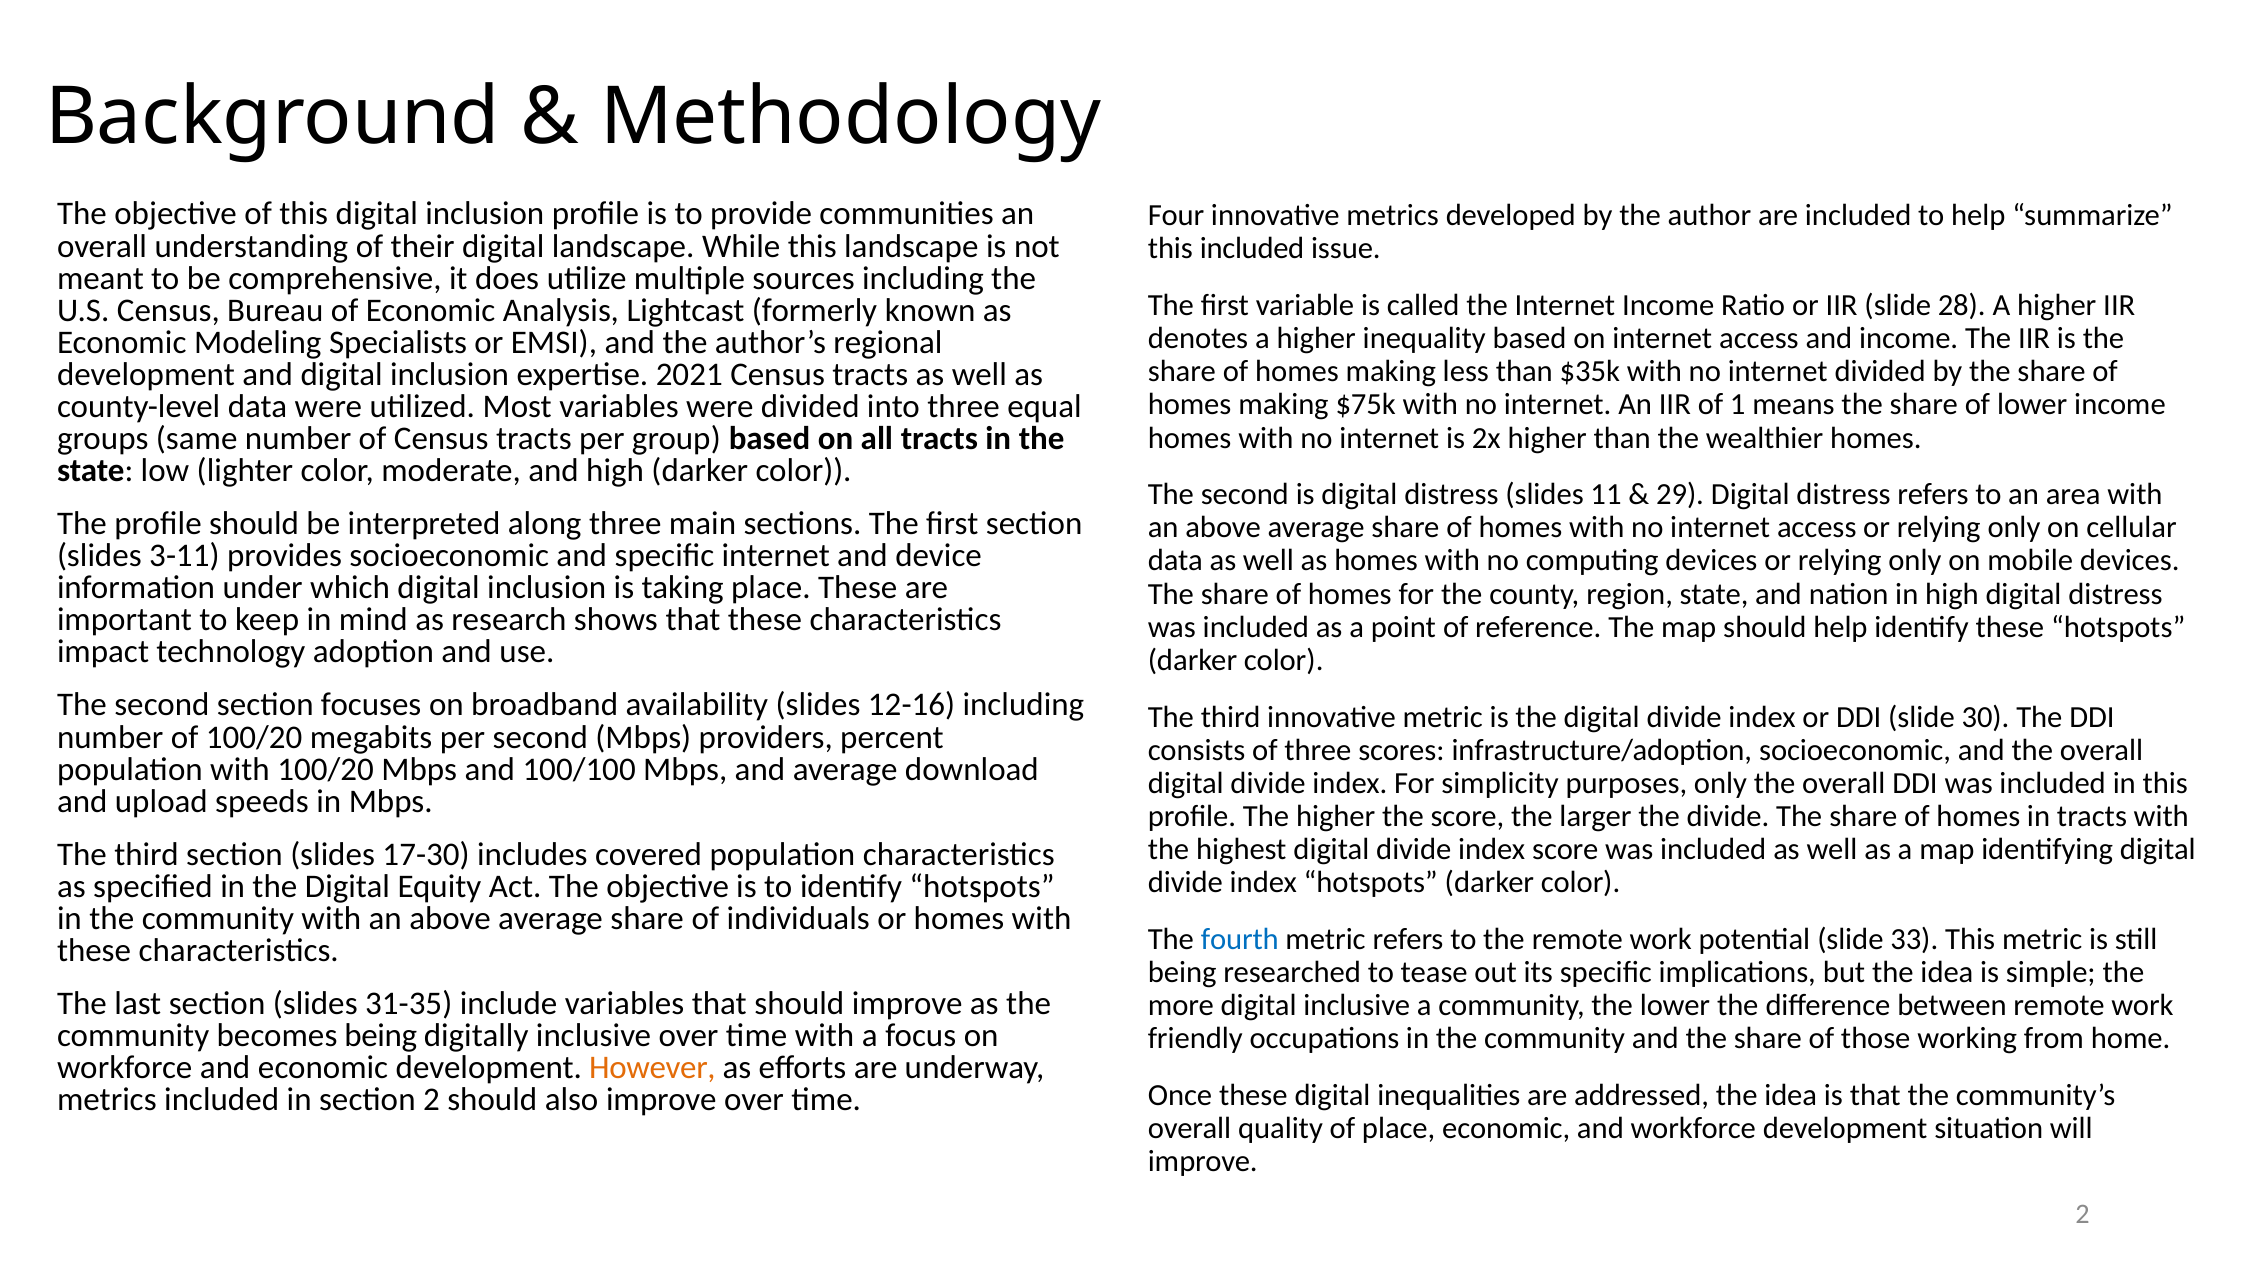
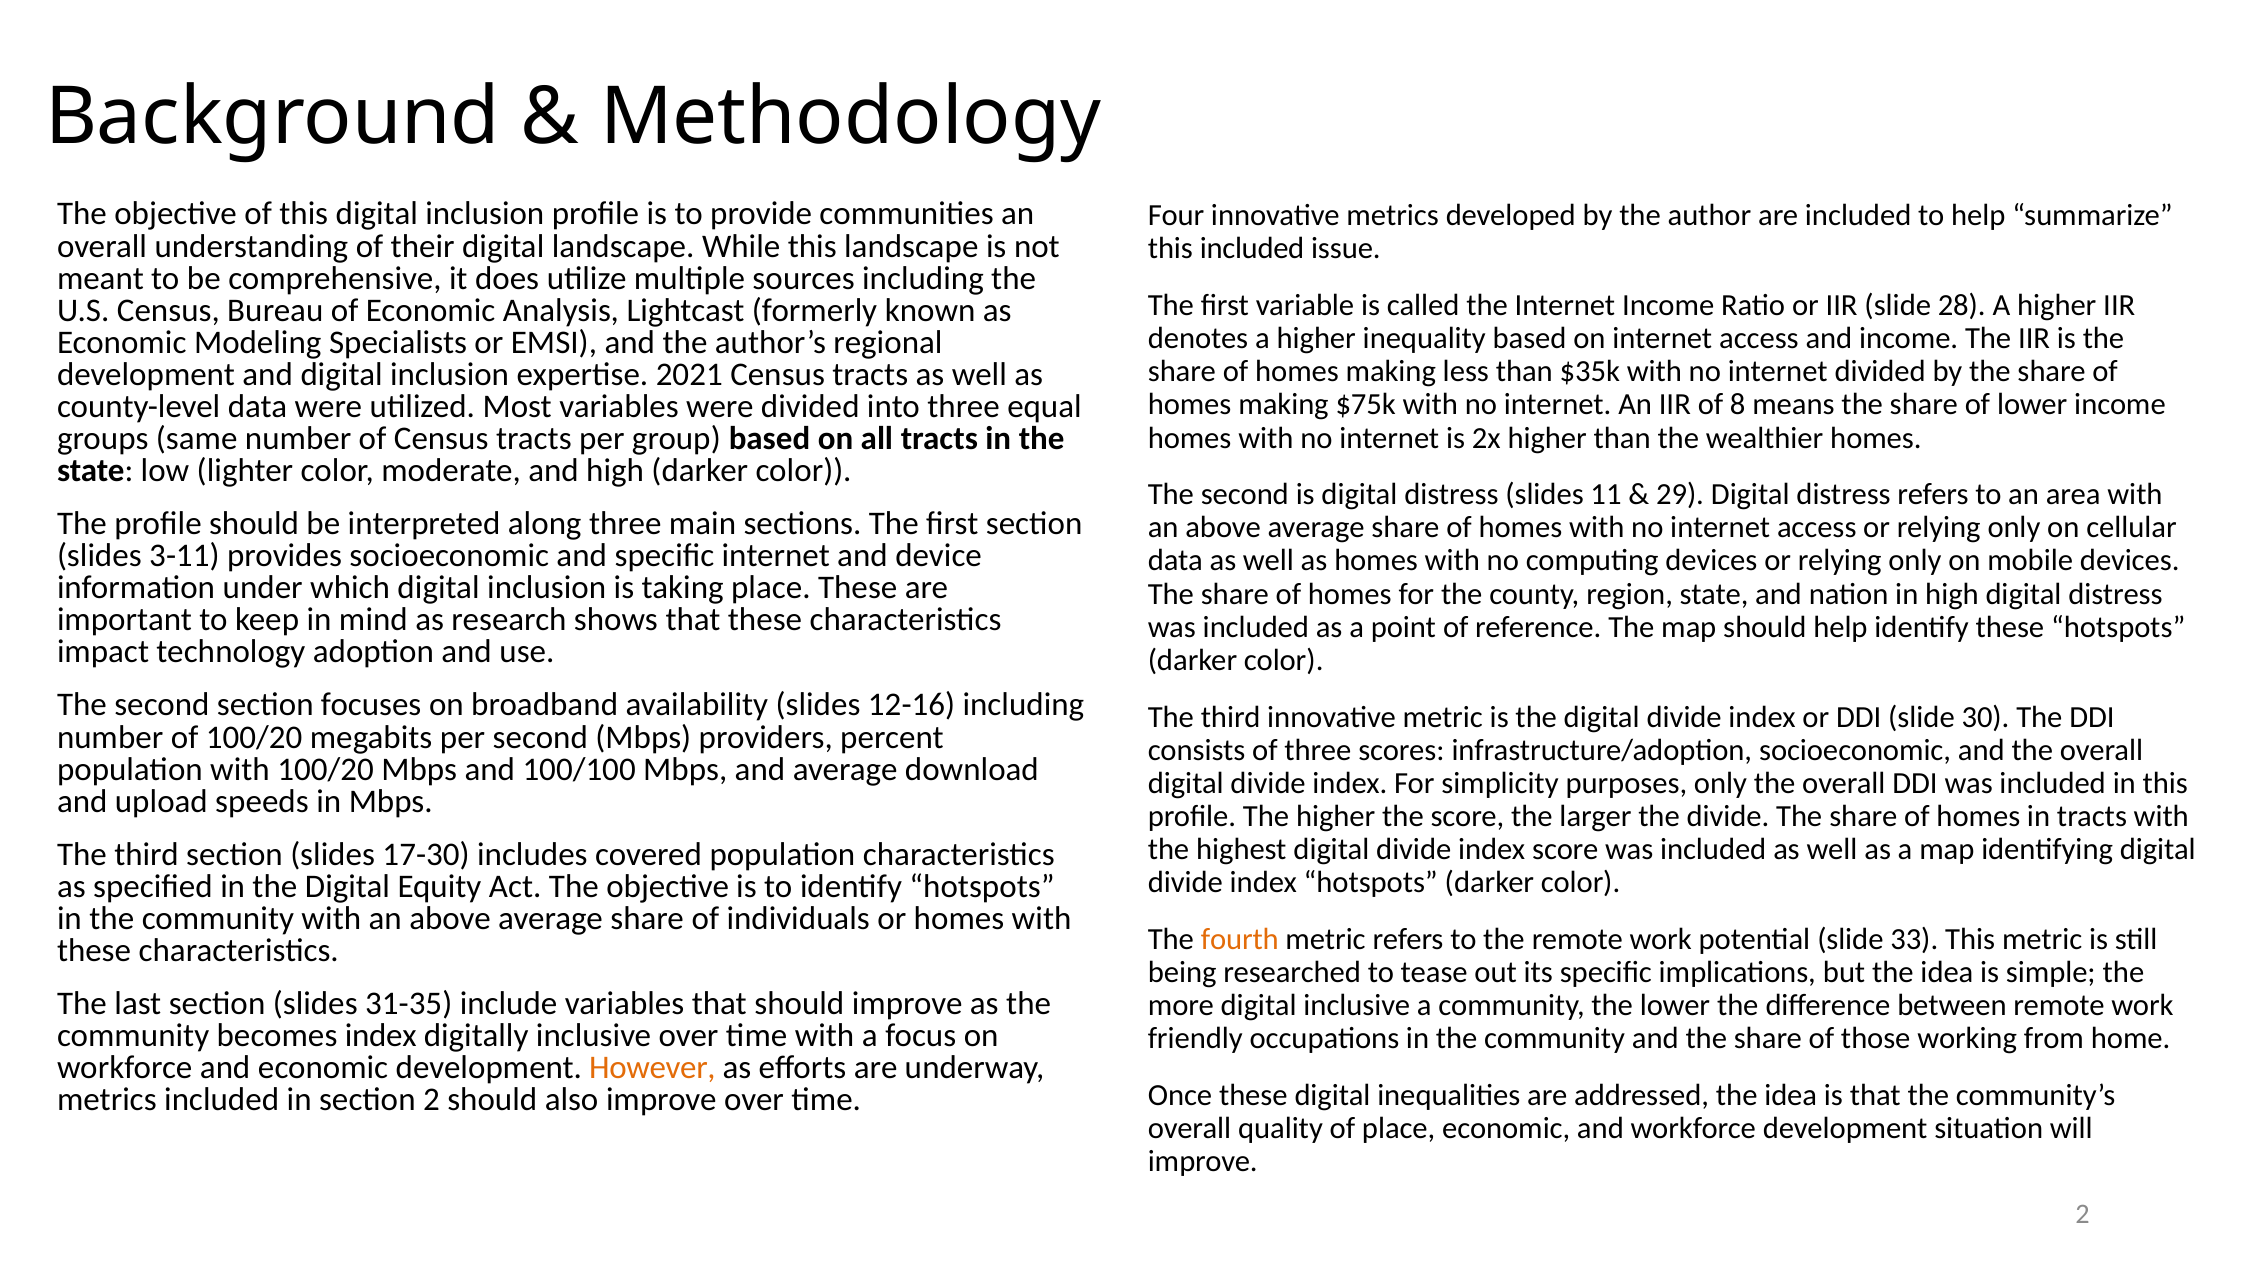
1: 1 -> 8 (1738, 405)
fourth colour: blue -> orange (1240, 939)
becomes being: being -> index (381, 1036)
